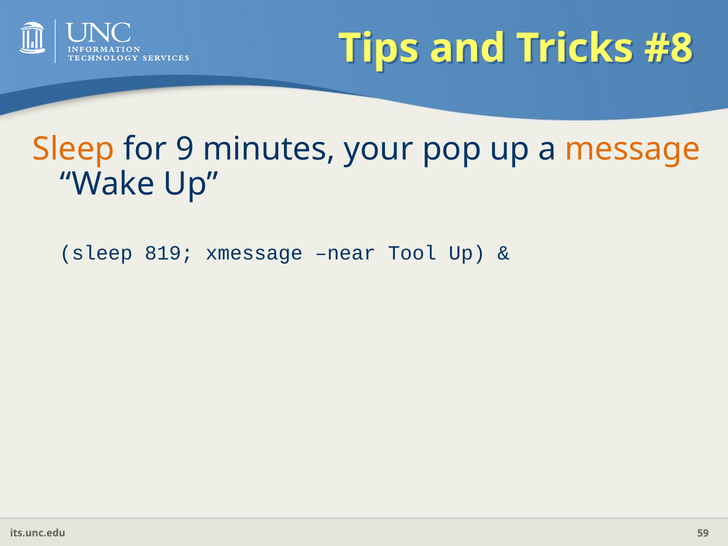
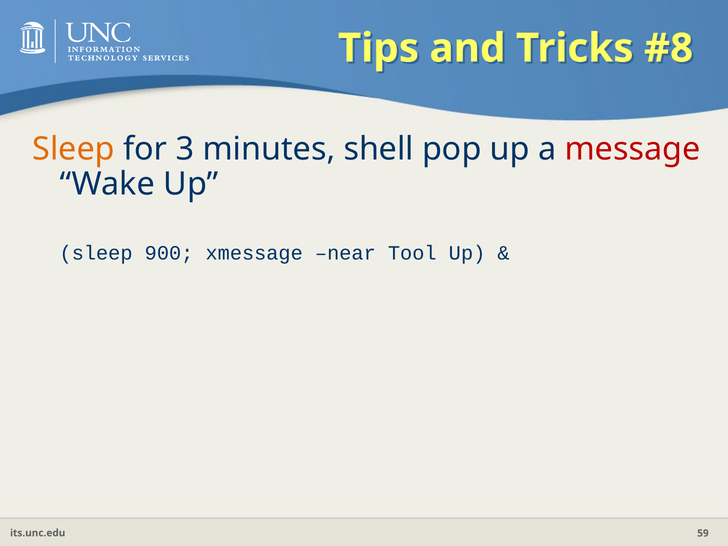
9: 9 -> 3 (185, 149)
your: your -> shell (379, 149)
message colour: orange -> red (633, 149)
819: 819 -> 900 (169, 253)
